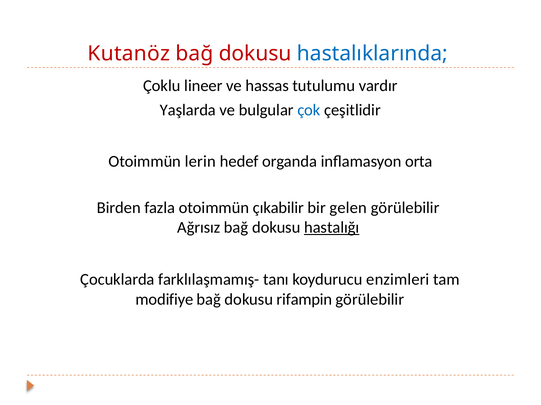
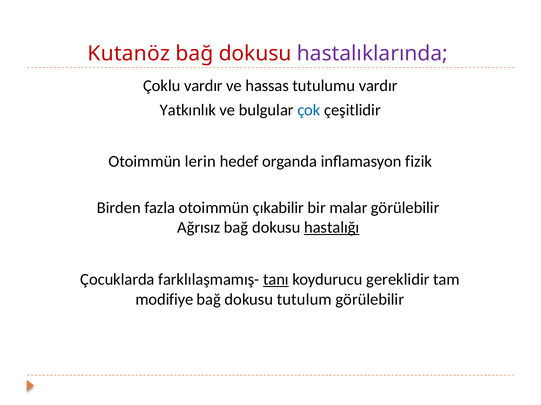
hastalıklarında colour: blue -> purple (372, 54)
Çoklu lineer: lineer -> vardır (203, 86)
Yaşlarda: Yaşlarda -> Yatkınlık (188, 110)
orta: orta -> fizik (419, 162)
gelen: gelen -> malar (348, 208)
tanı underline: none -> present (276, 280)
enzimleri: enzimleri -> gereklidir (398, 280)
rifampin: rifampin -> tutulum (304, 300)
